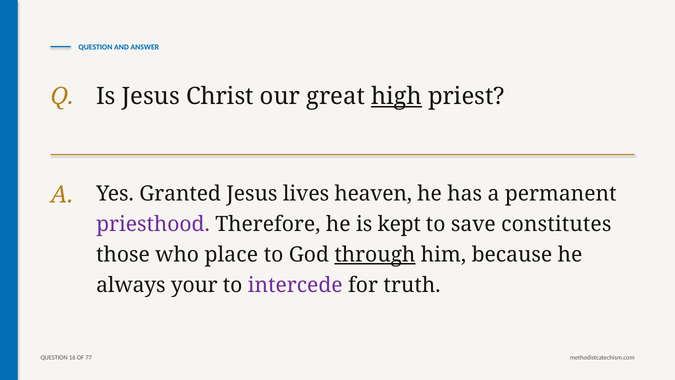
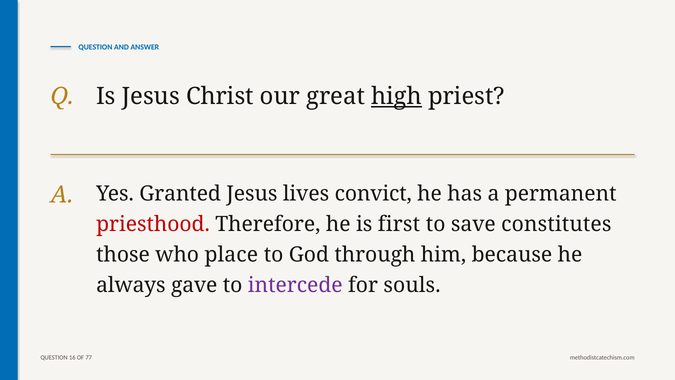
heaven: heaven -> convict (373, 194)
priesthood colour: purple -> red (153, 224)
kept: kept -> first (399, 224)
through underline: present -> none (375, 255)
your: your -> gave (194, 285)
truth: truth -> souls (412, 285)
